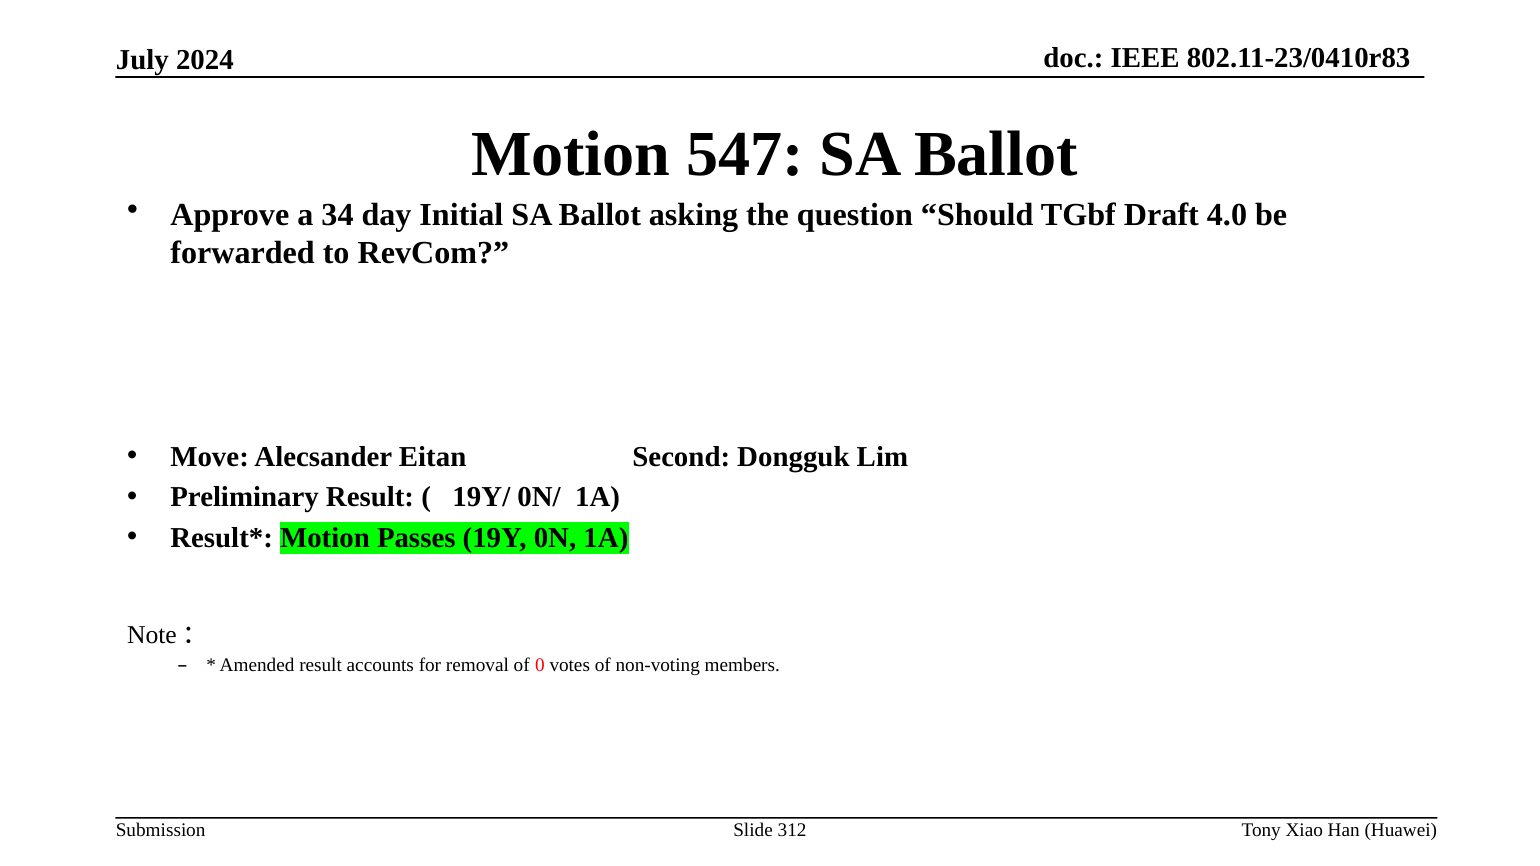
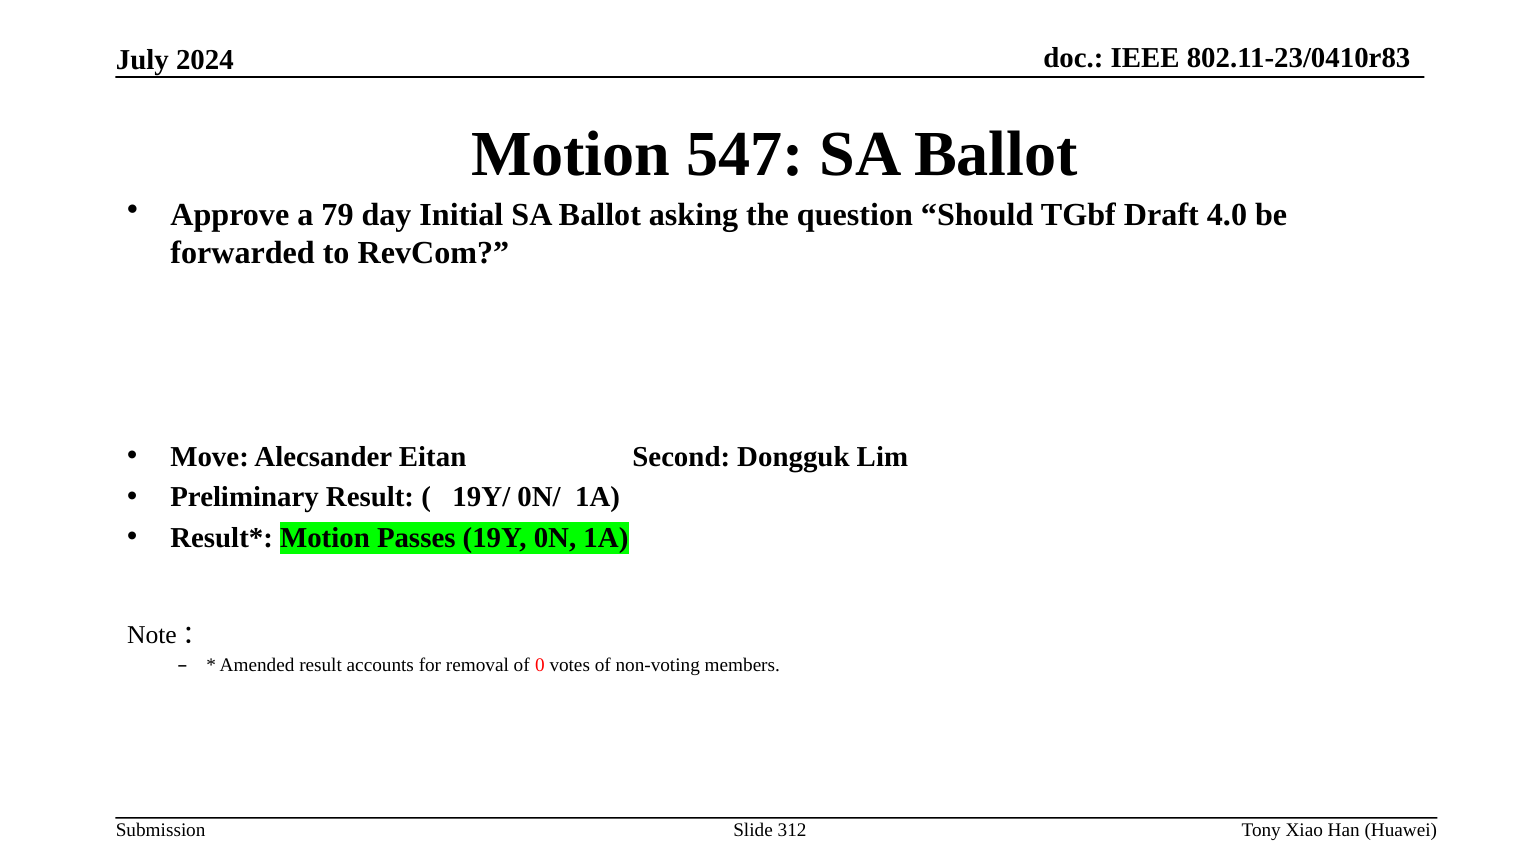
34: 34 -> 79 (337, 215)
